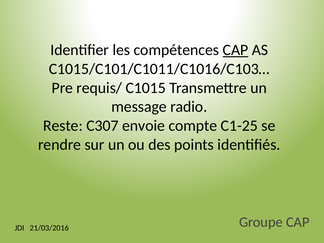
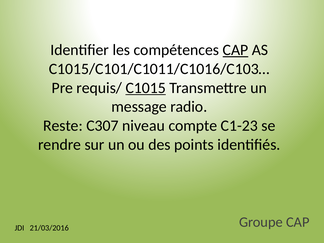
C1015 underline: none -> present (146, 88)
envoie: envoie -> niveau (144, 126)
C1-25: C1-25 -> C1-23 (239, 126)
